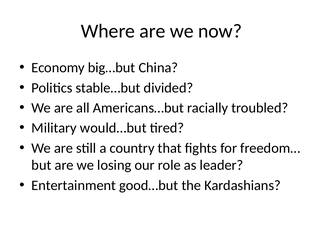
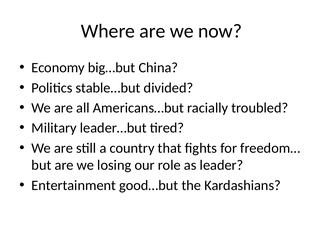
would…but: would…but -> leader…but (113, 128)
